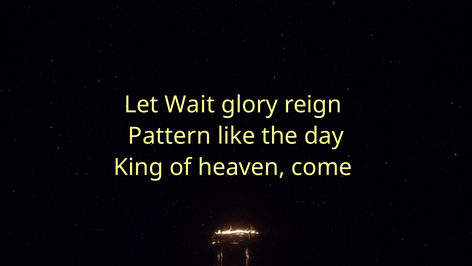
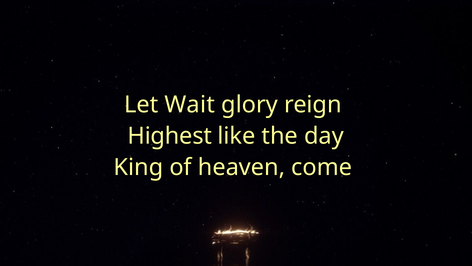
Pattern: Pattern -> Highest (170, 136)
